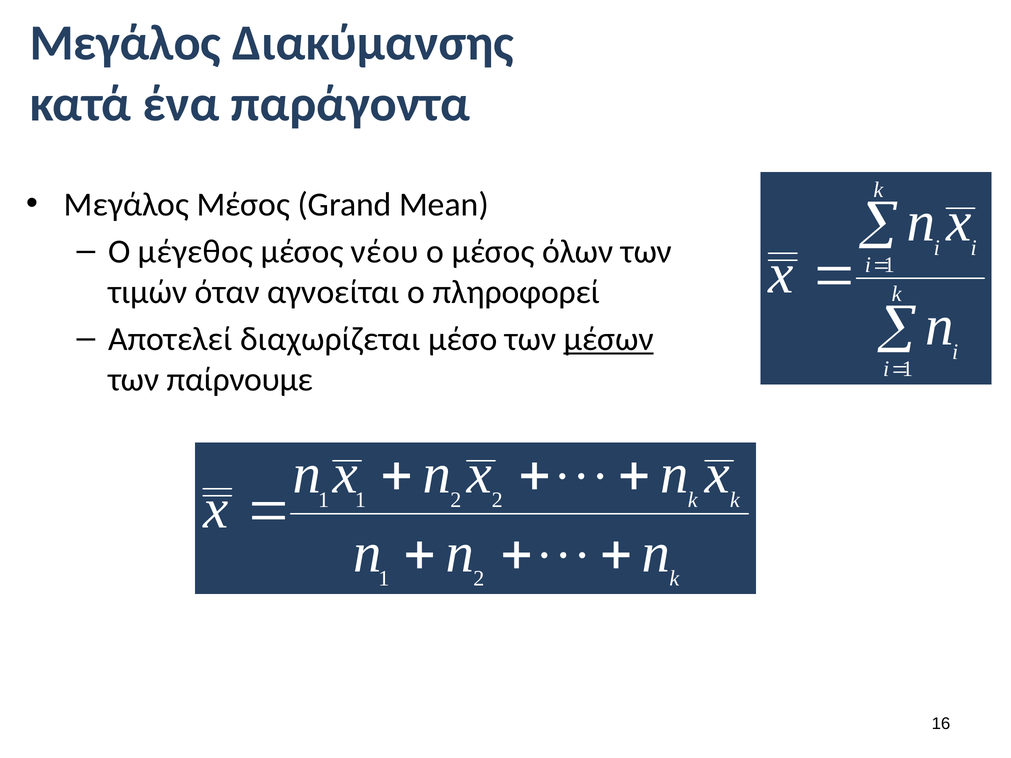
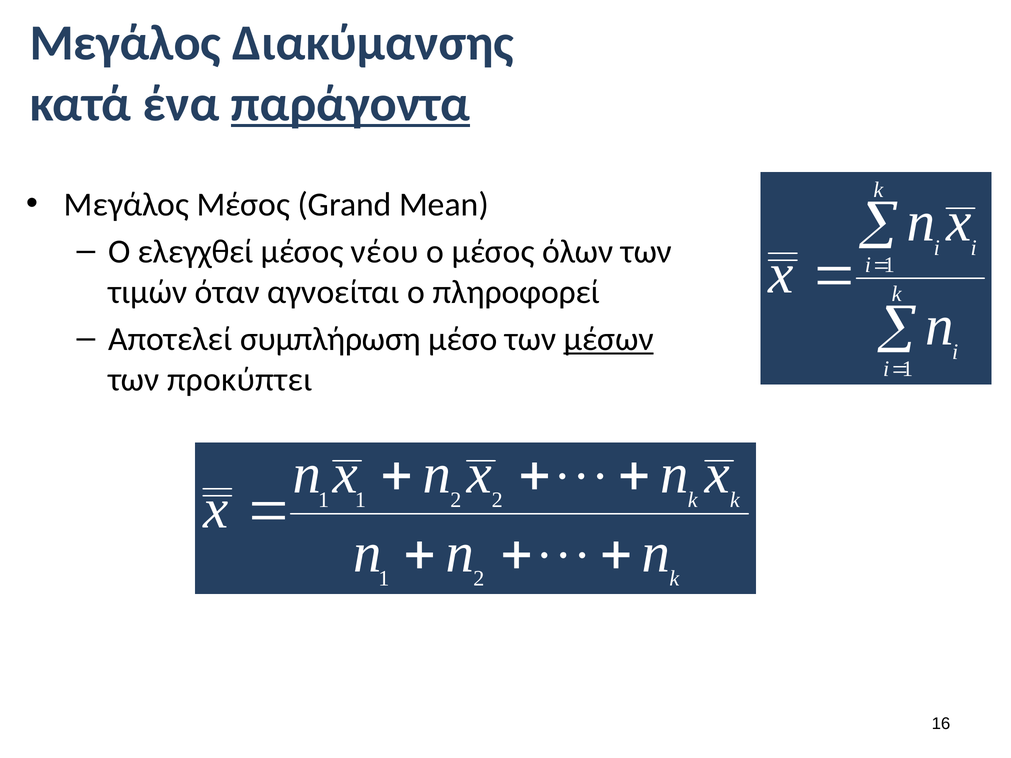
παράγοντα underline: none -> present (350, 104)
μέγεθος: μέγεθος -> ελεγχθεί (196, 252)
διαχωρίζεται: διαχωρίζεται -> συμπλήρωση (330, 339)
παίρνουμε: παίρνουμε -> προκύπτει (240, 380)
